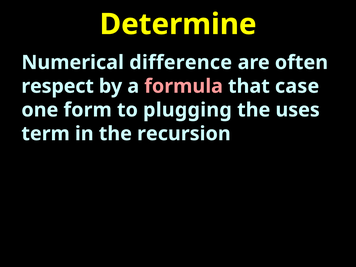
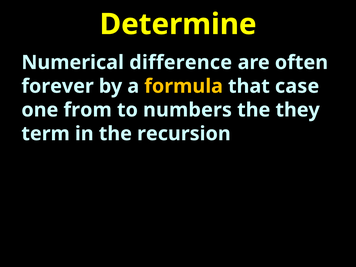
respect: respect -> forever (58, 86)
formula colour: pink -> yellow (184, 86)
form: form -> from (88, 110)
plugging: plugging -> numbers (187, 110)
uses: uses -> they (298, 110)
